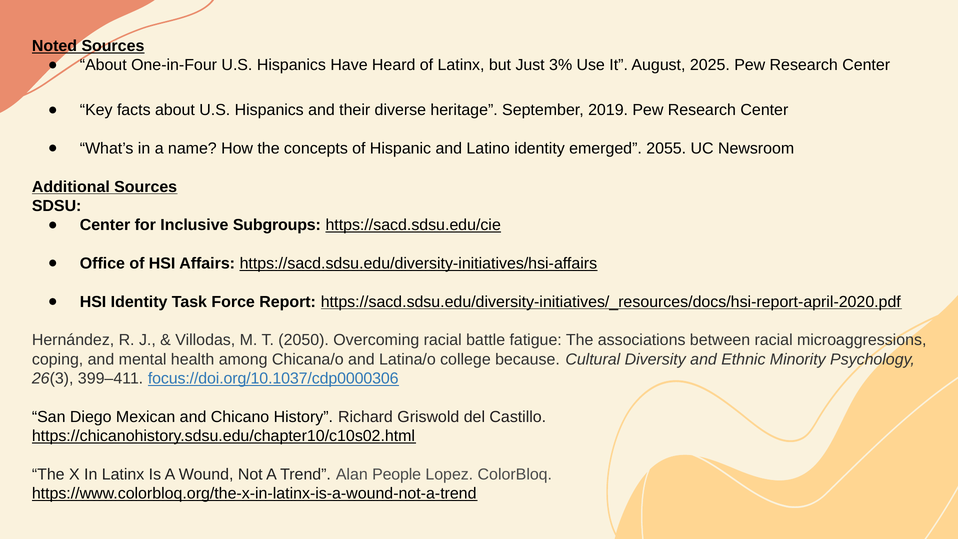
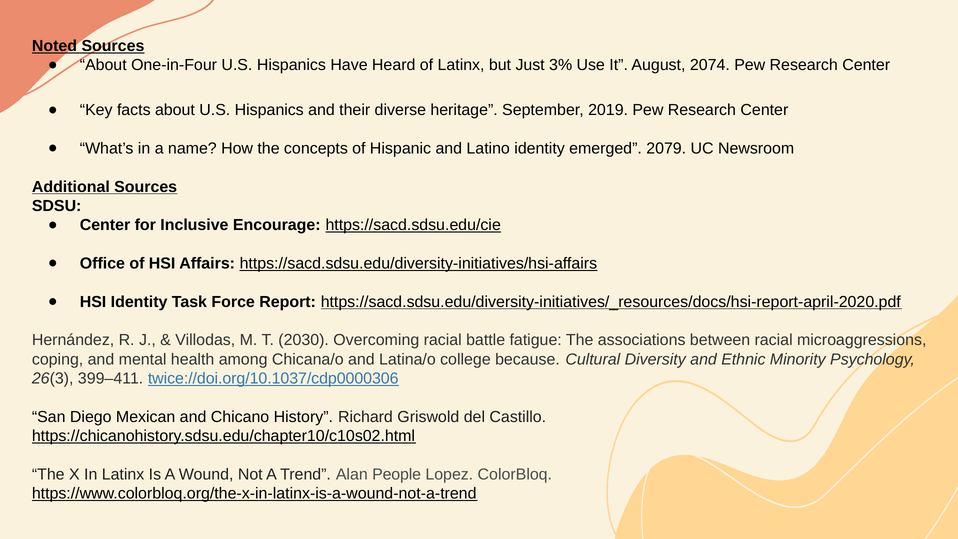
2025: 2025 -> 2074 (710, 65)
2055: 2055 -> 2079 (666, 148)
Subgroups: Subgroups -> Encourage (277, 225)
2050: 2050 -> 2030 (304, 340)
focus://doi.org/10.1037/cdp0000306: focus://doi.org/10.1037/cdp0000306 -> twice://doi.org/10.1037/cdp0000306 (273, 378)
